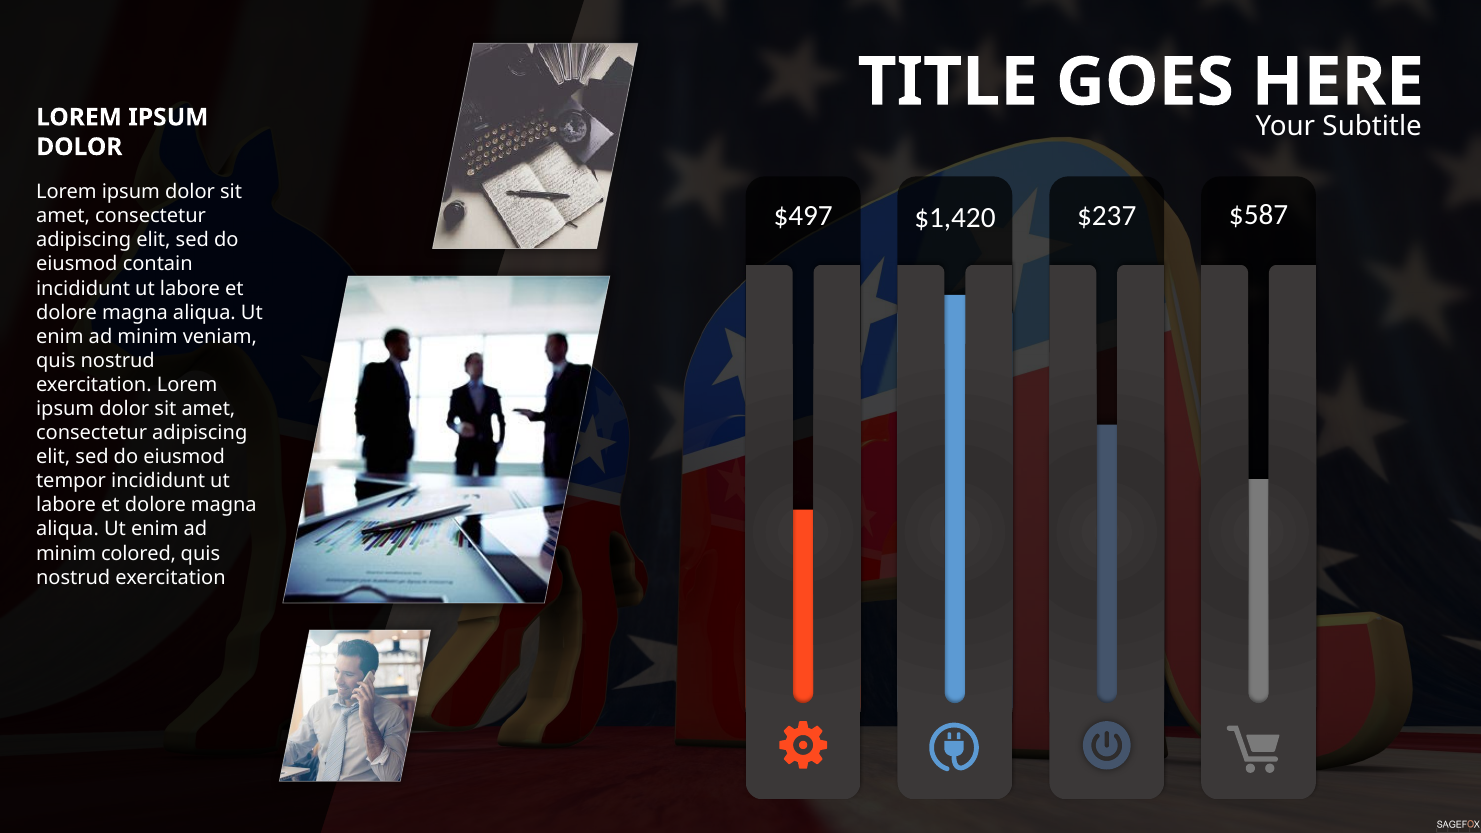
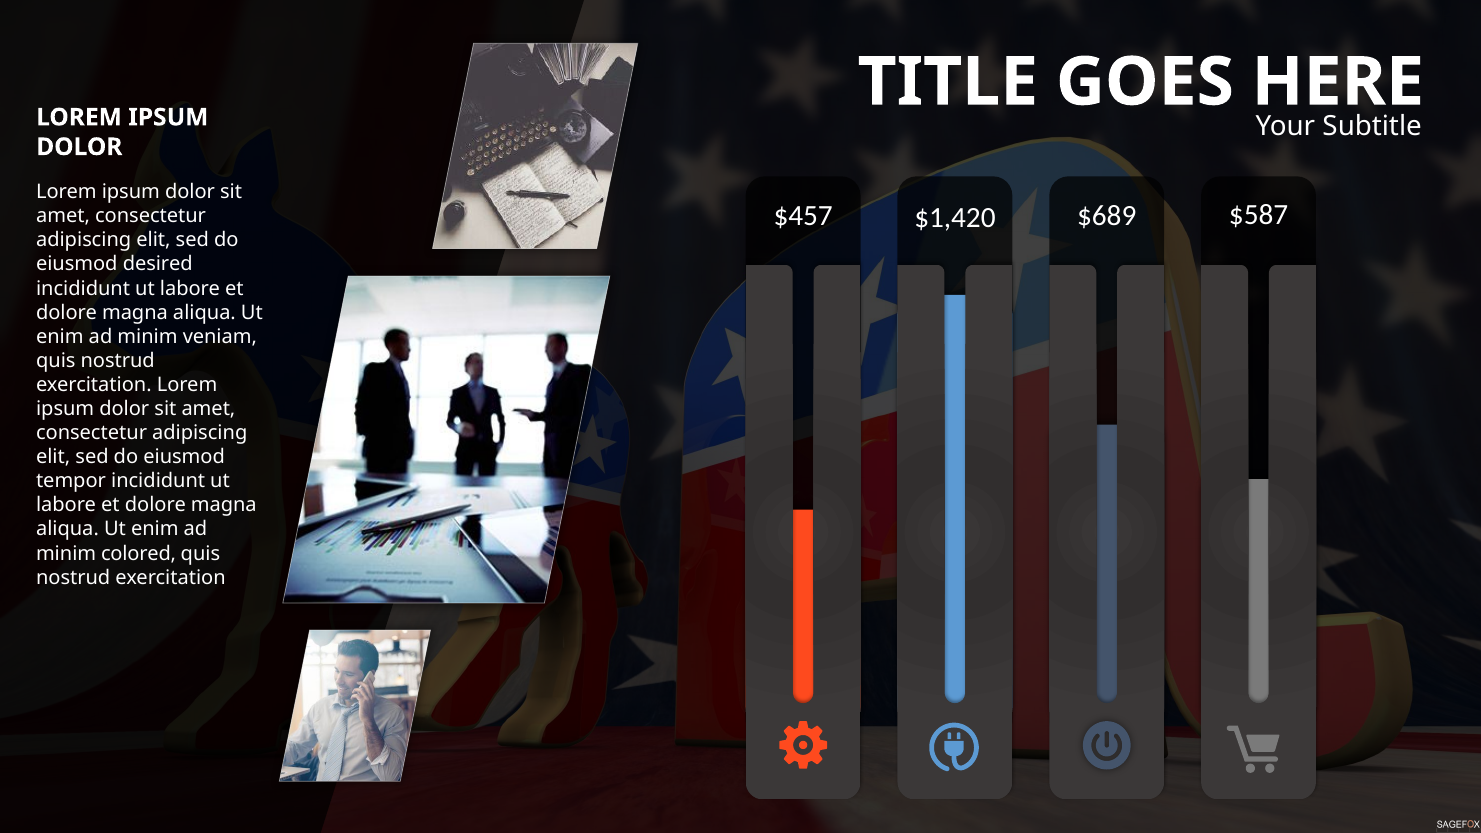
$497: $497 -> $457 (803, 216)
$237: $237 -> $689 (1107, 216)
contain: contain -> desired (158, 264)
